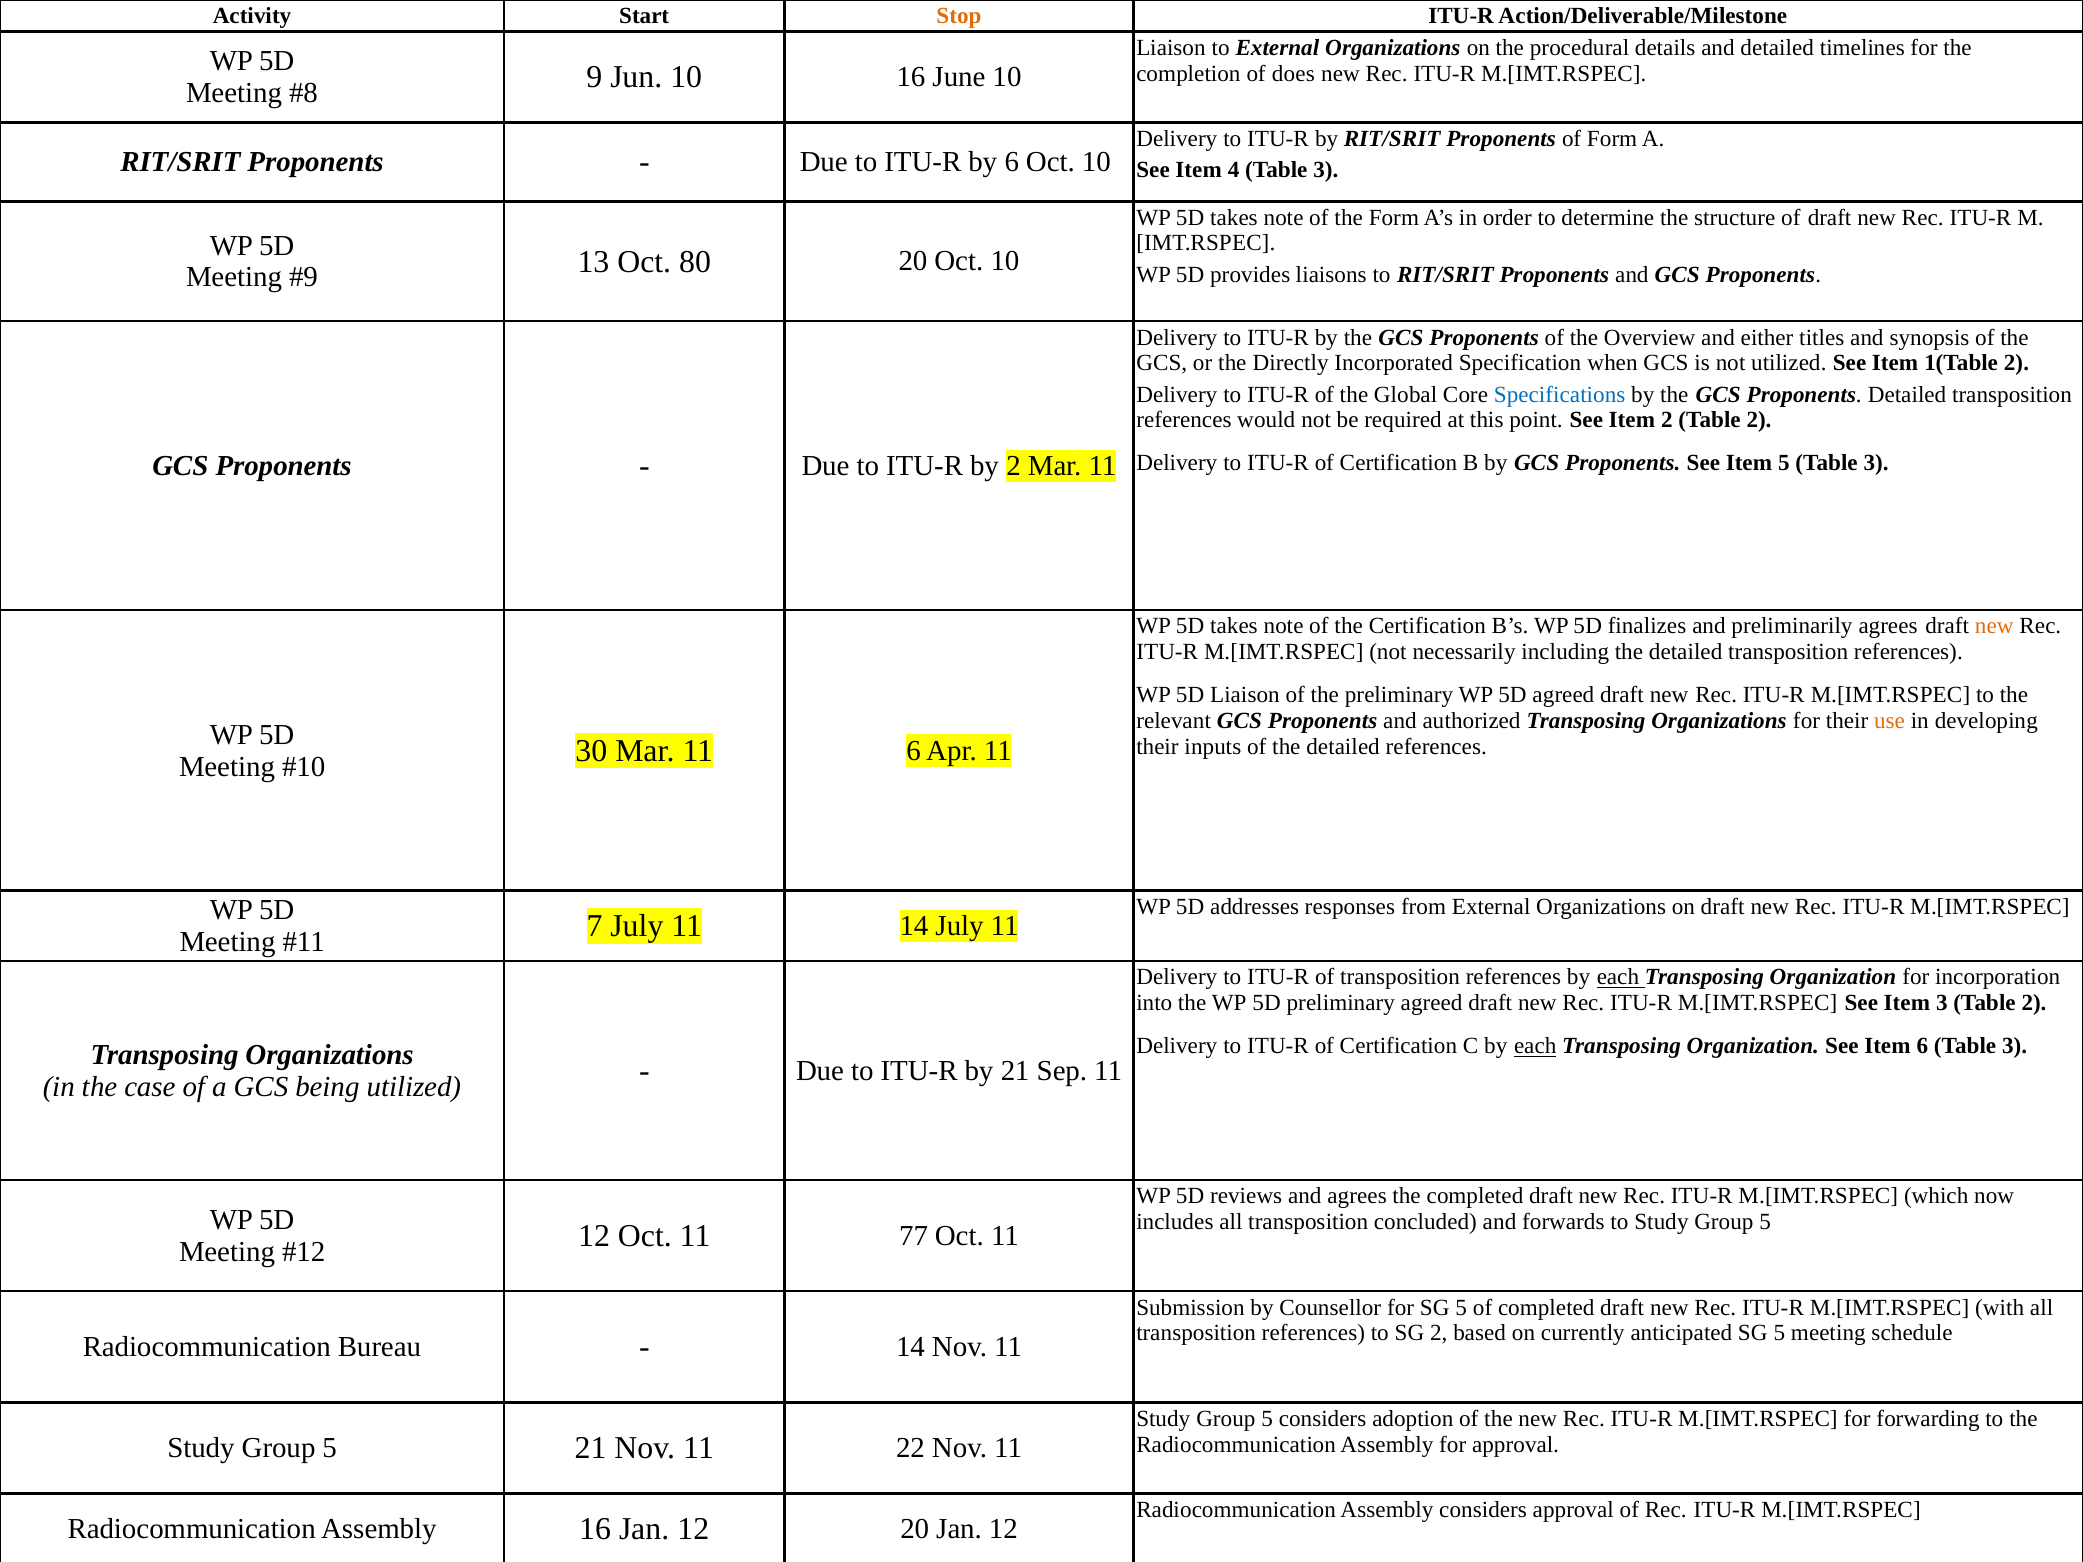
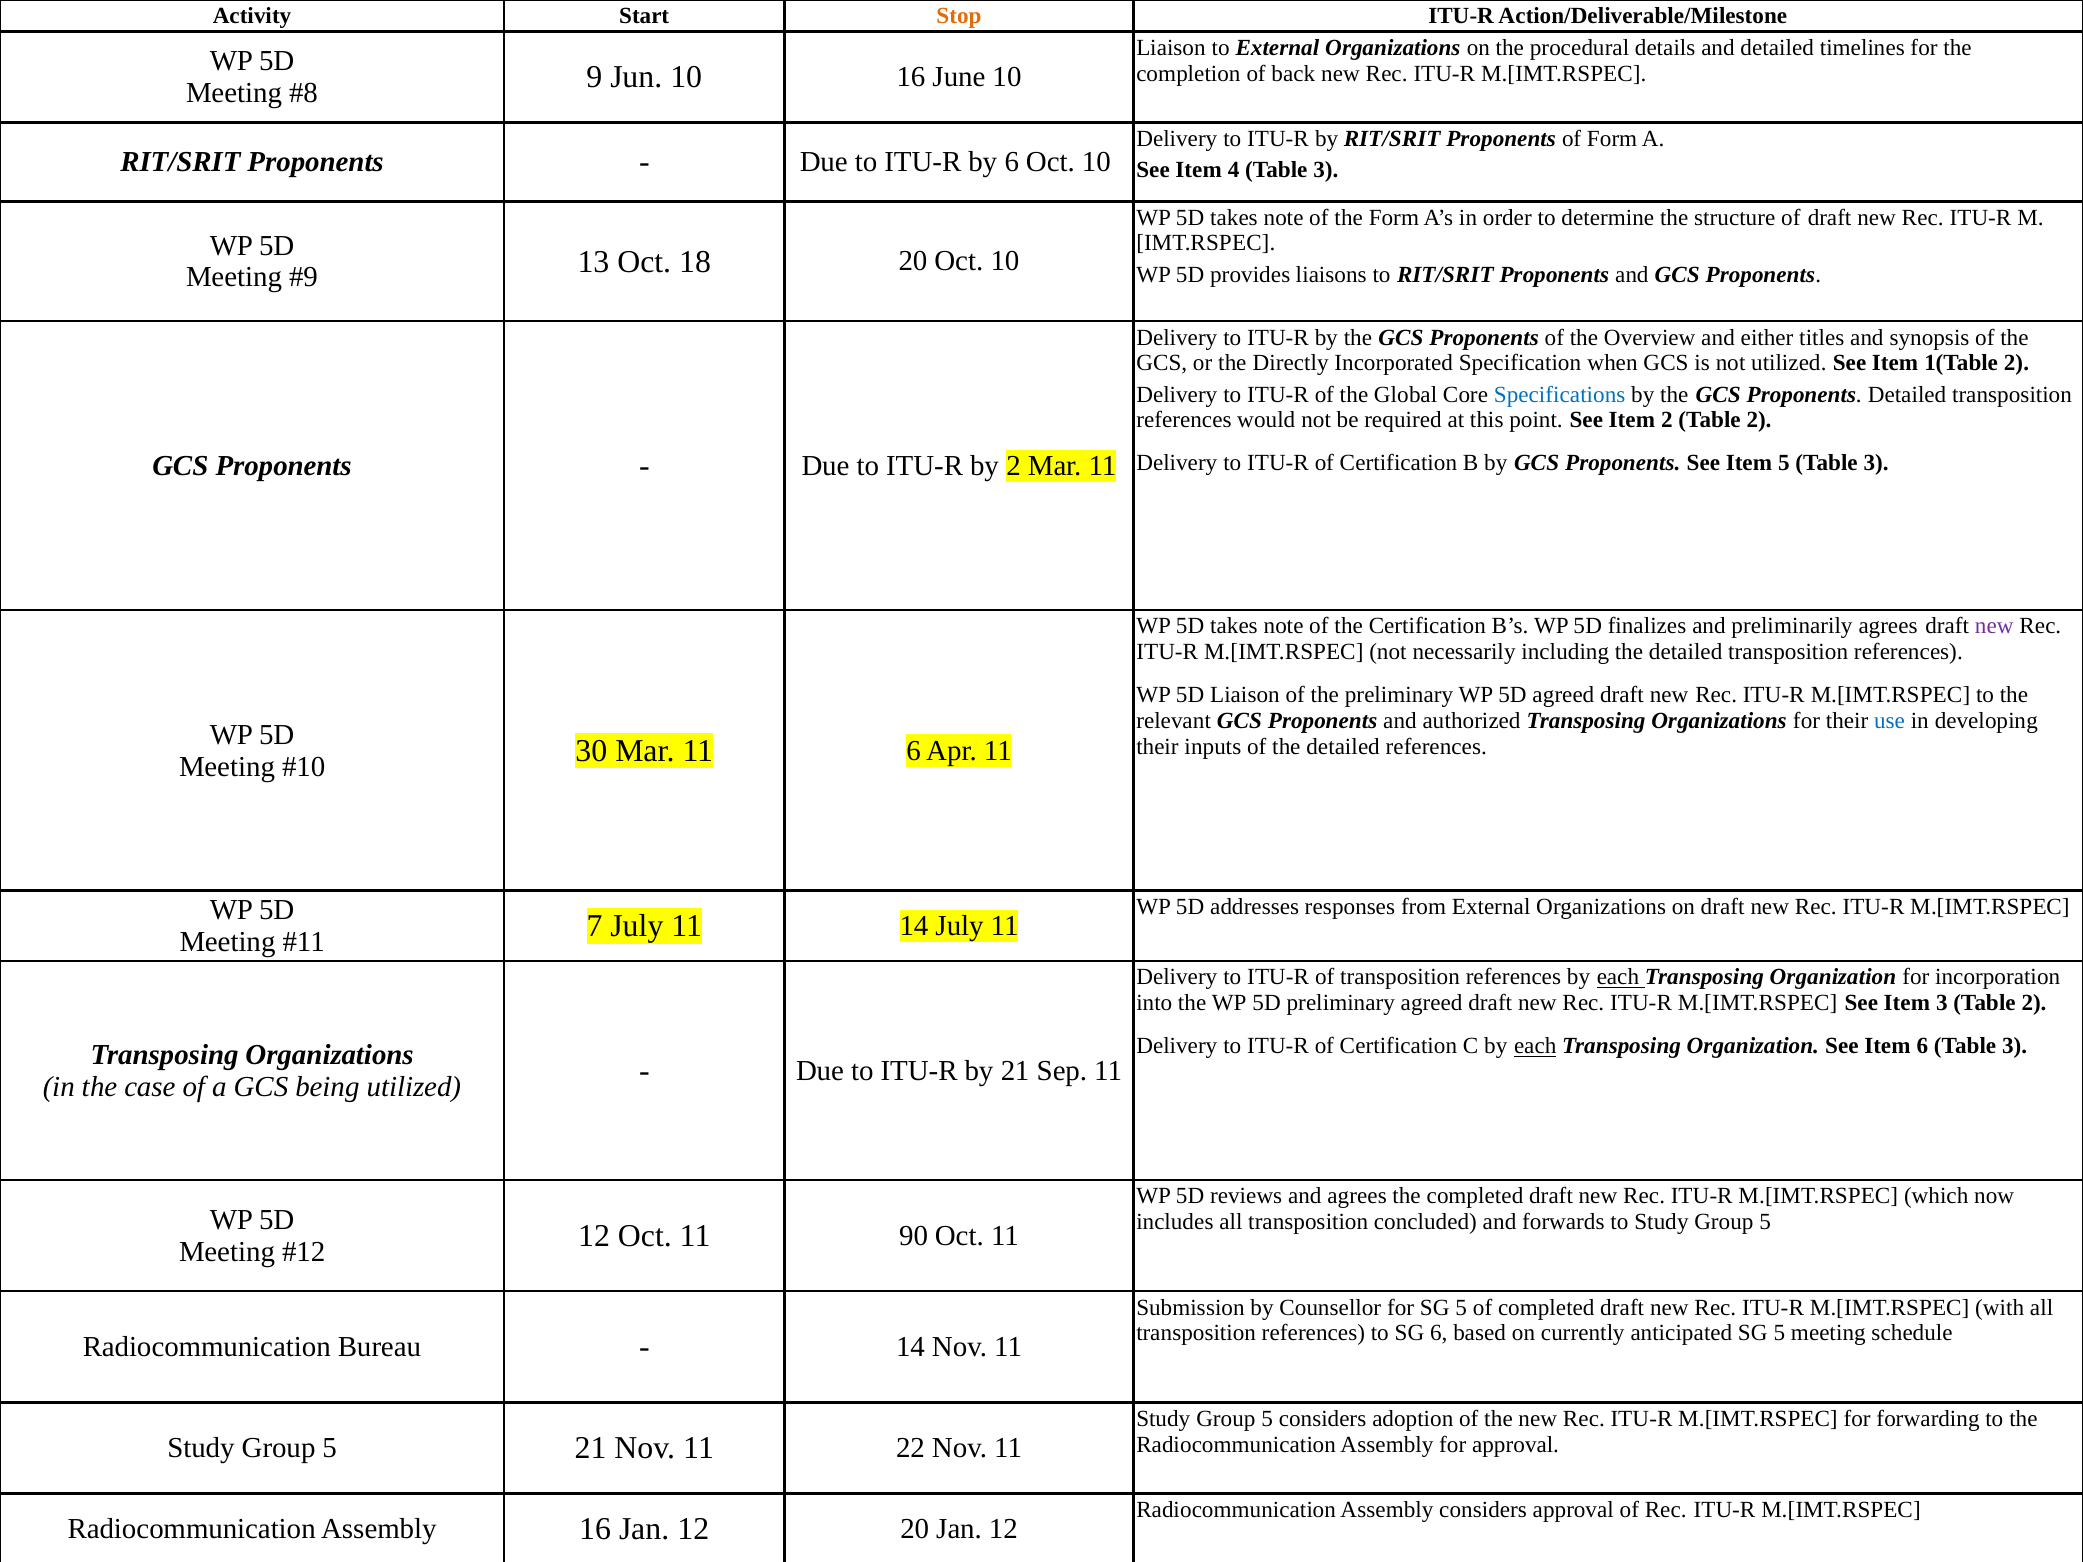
does: does -> back (1293, 73)
80: 80 -> 18 (695, 262)
new colour: orange -> purple (1994, 626)
use colour: orange -> blue (1890, 721)
77: 77 -> 90 (914, 1236)
SG 2: 2 -> 6 (1439, 1333)
